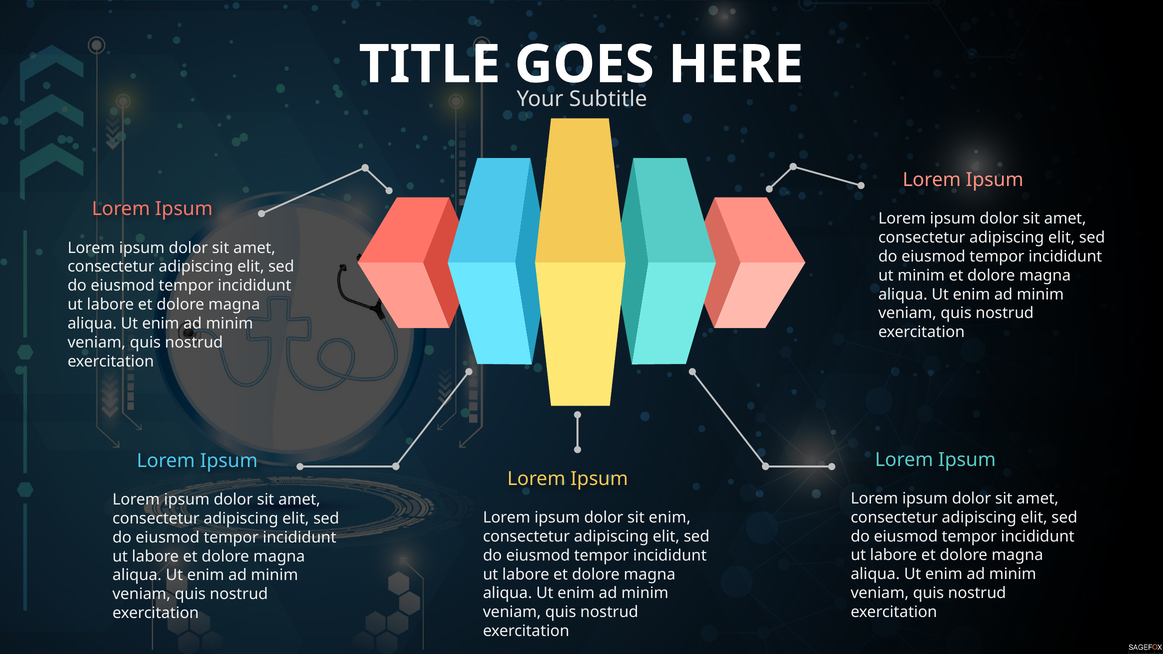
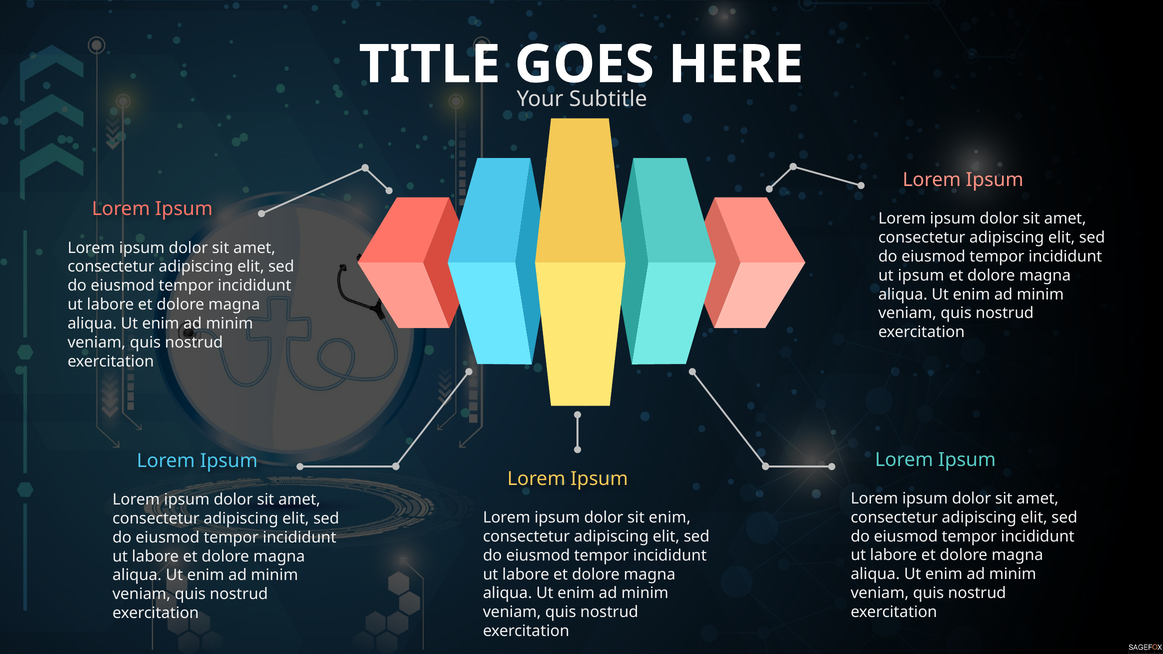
ut minim: minim -> ipsum (921, 275)
